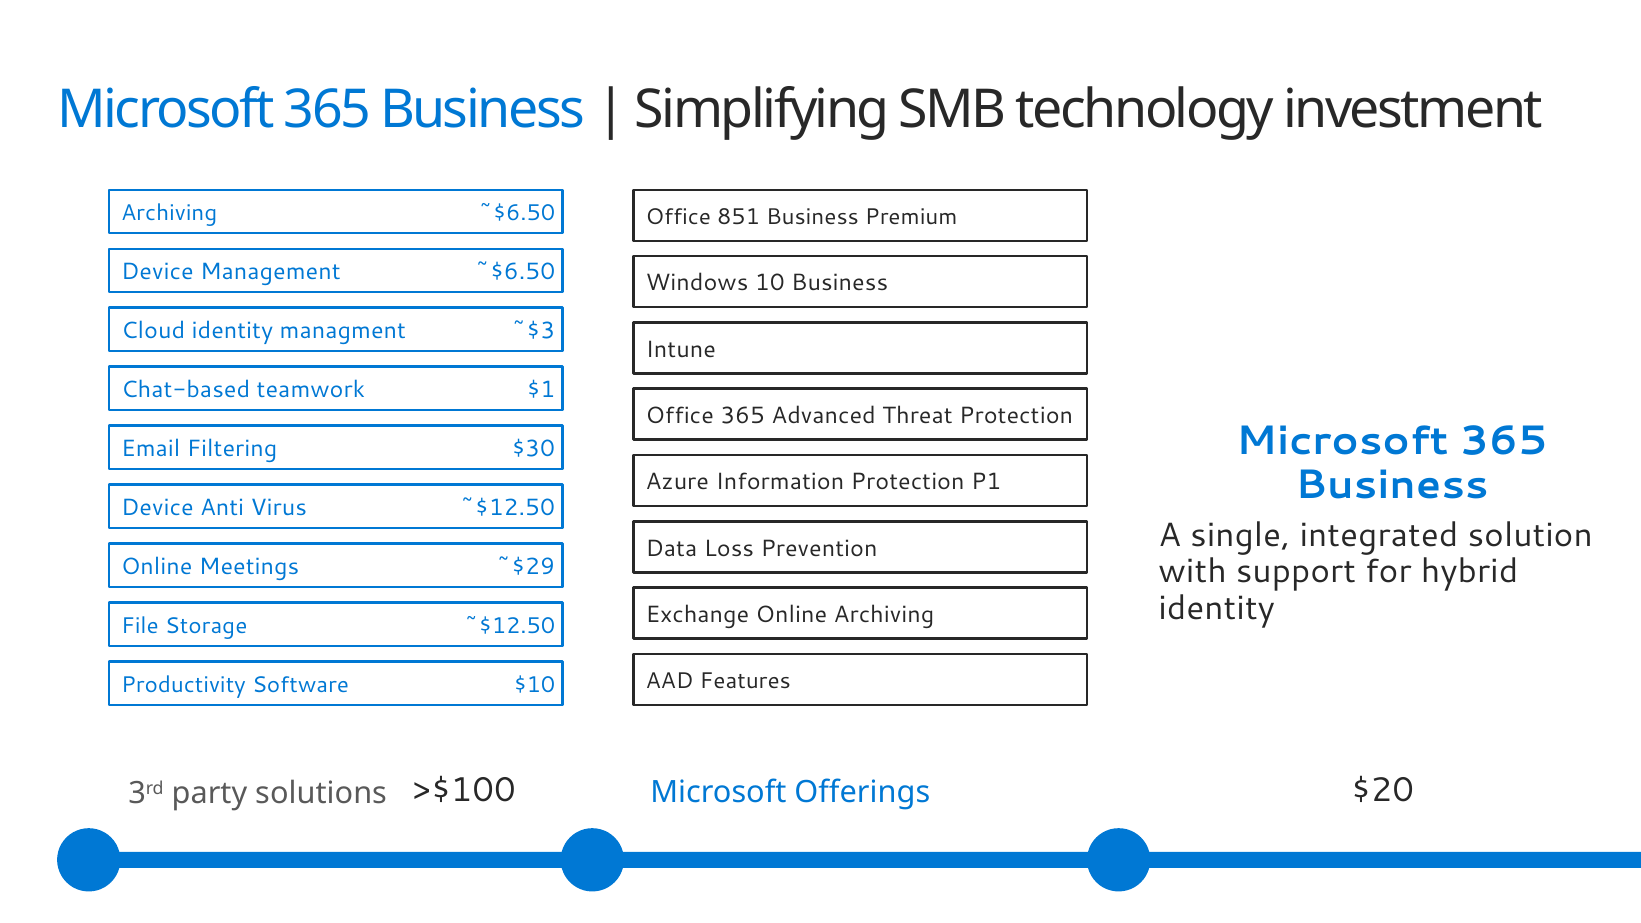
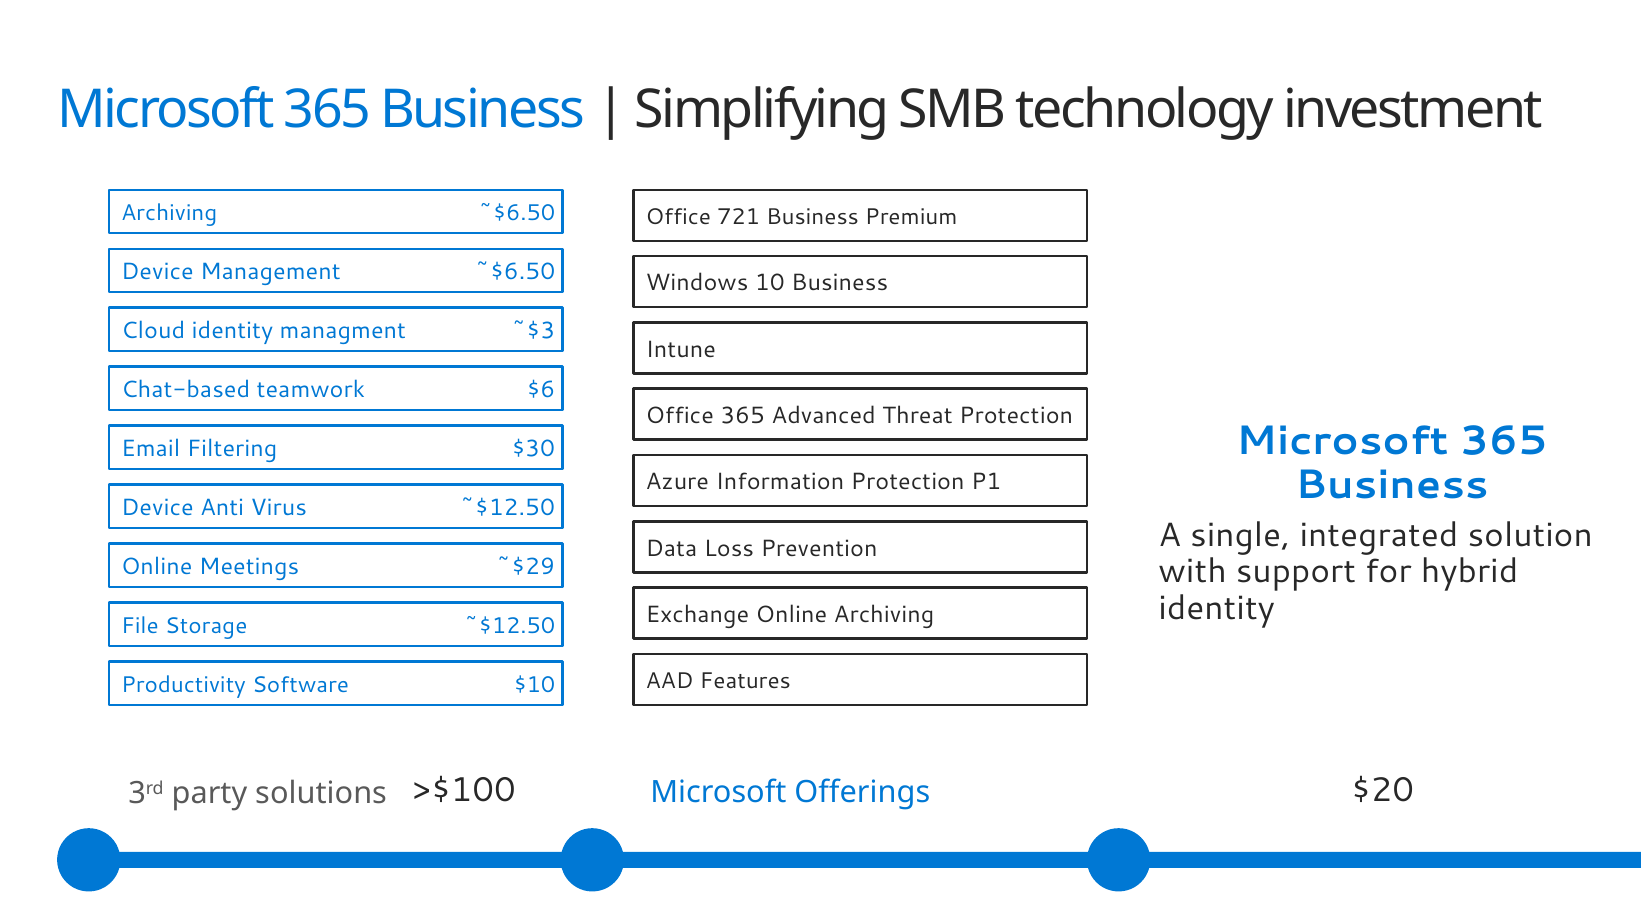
851: 851 -> 721 (739, 217)
$1: $1 -> $6 (541, 390)
